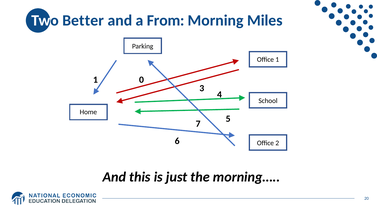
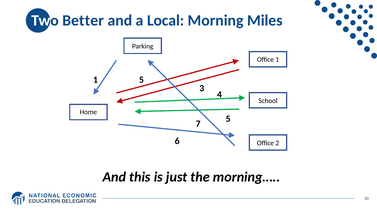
From: From -> Local (166, 20)
1 0: 0 -> 5 (141, 80)
